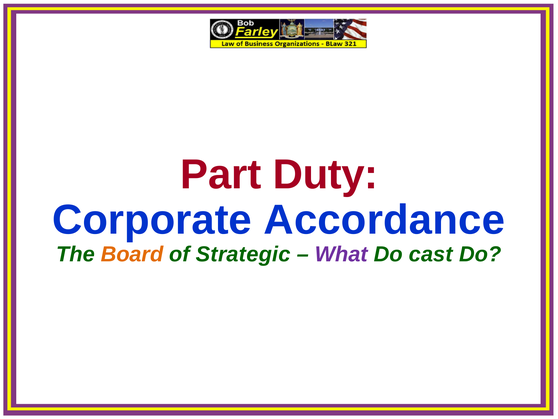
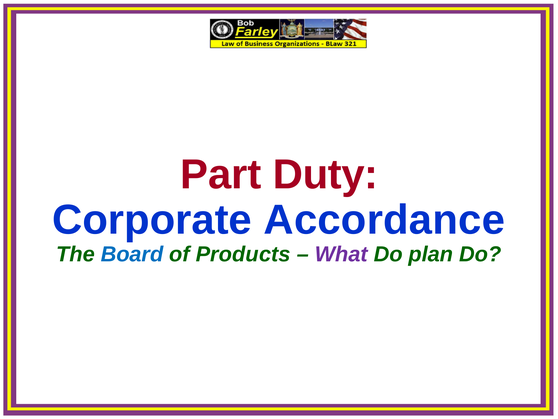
Board colour: orange -> blue (132, 254)
Strategic: Strategic -> Products (243, 254)
cast: cast -> plan (431, 254)
